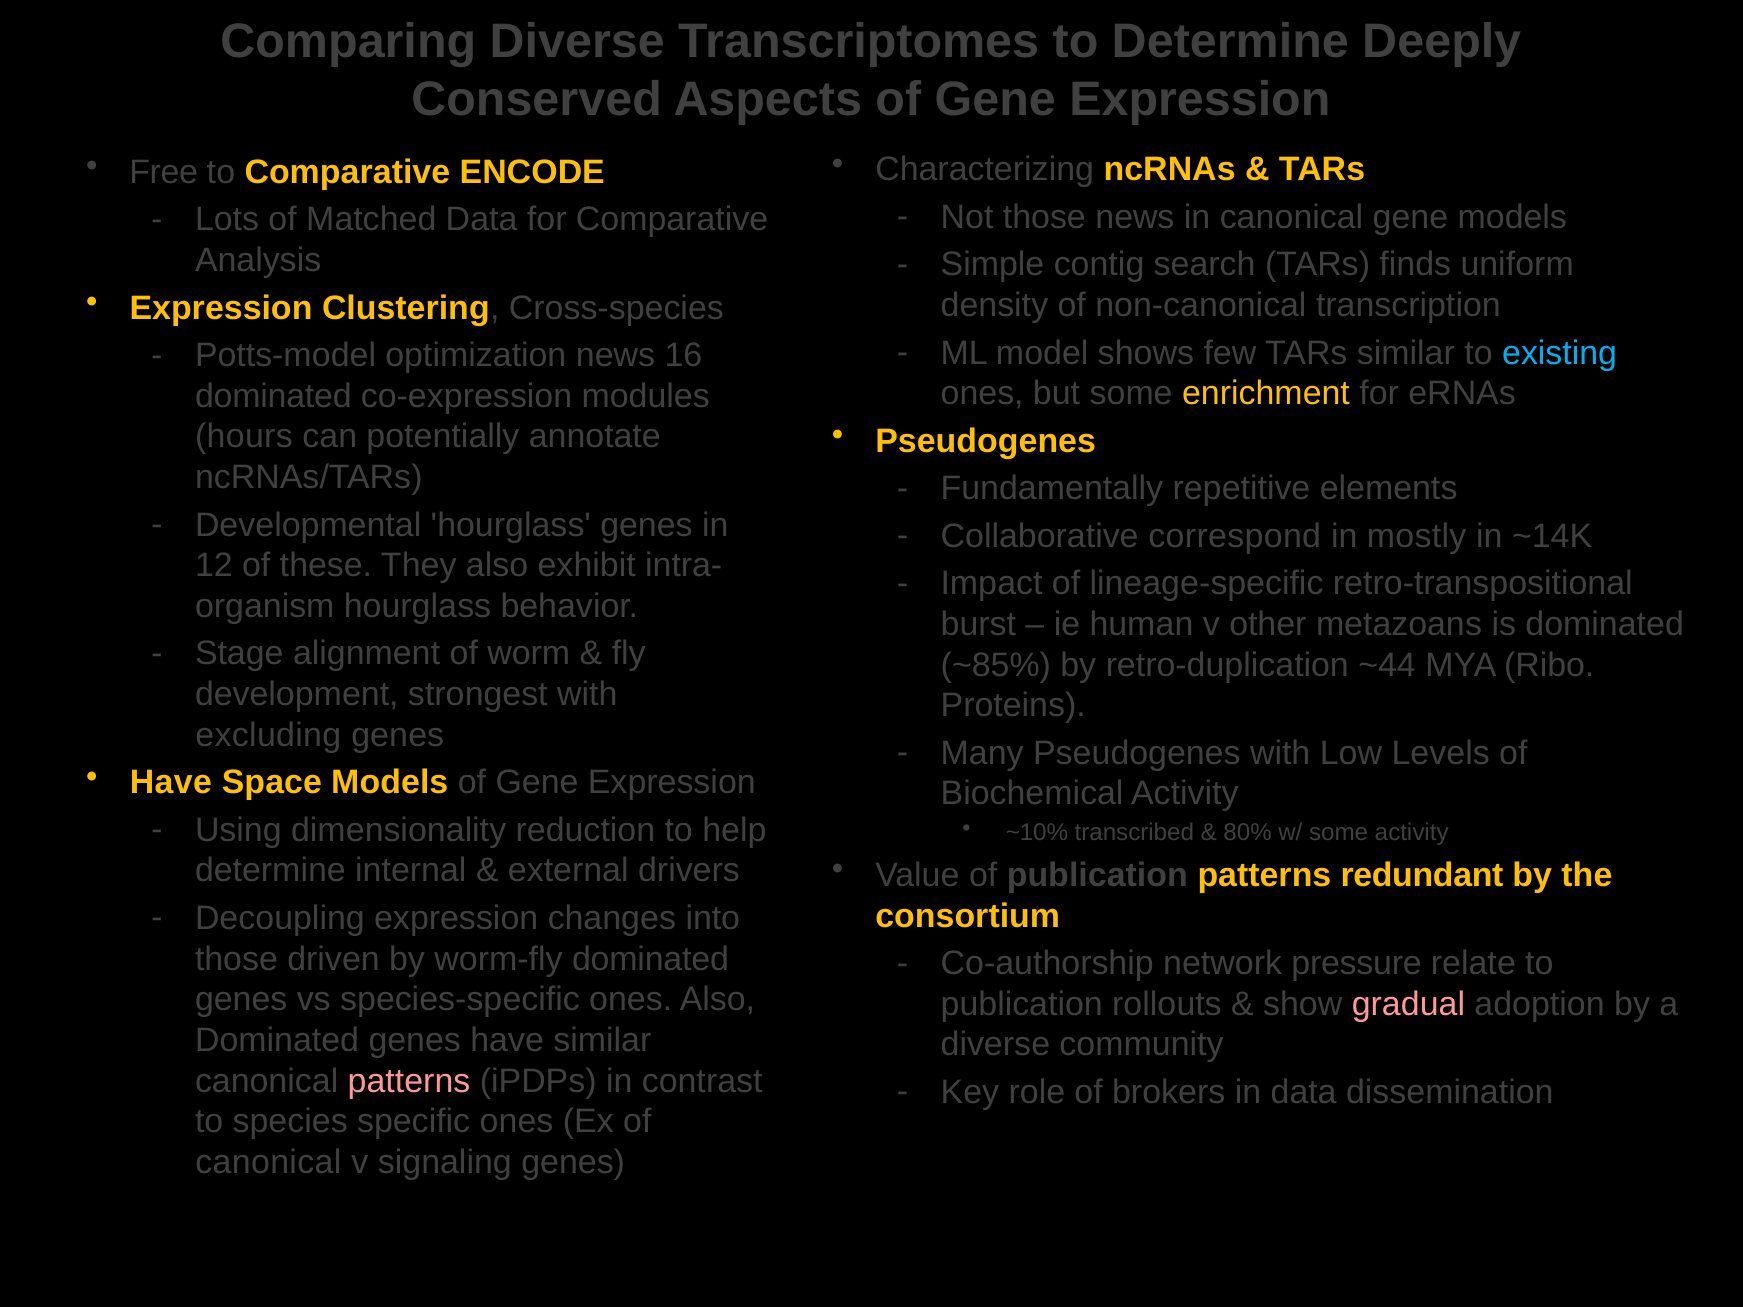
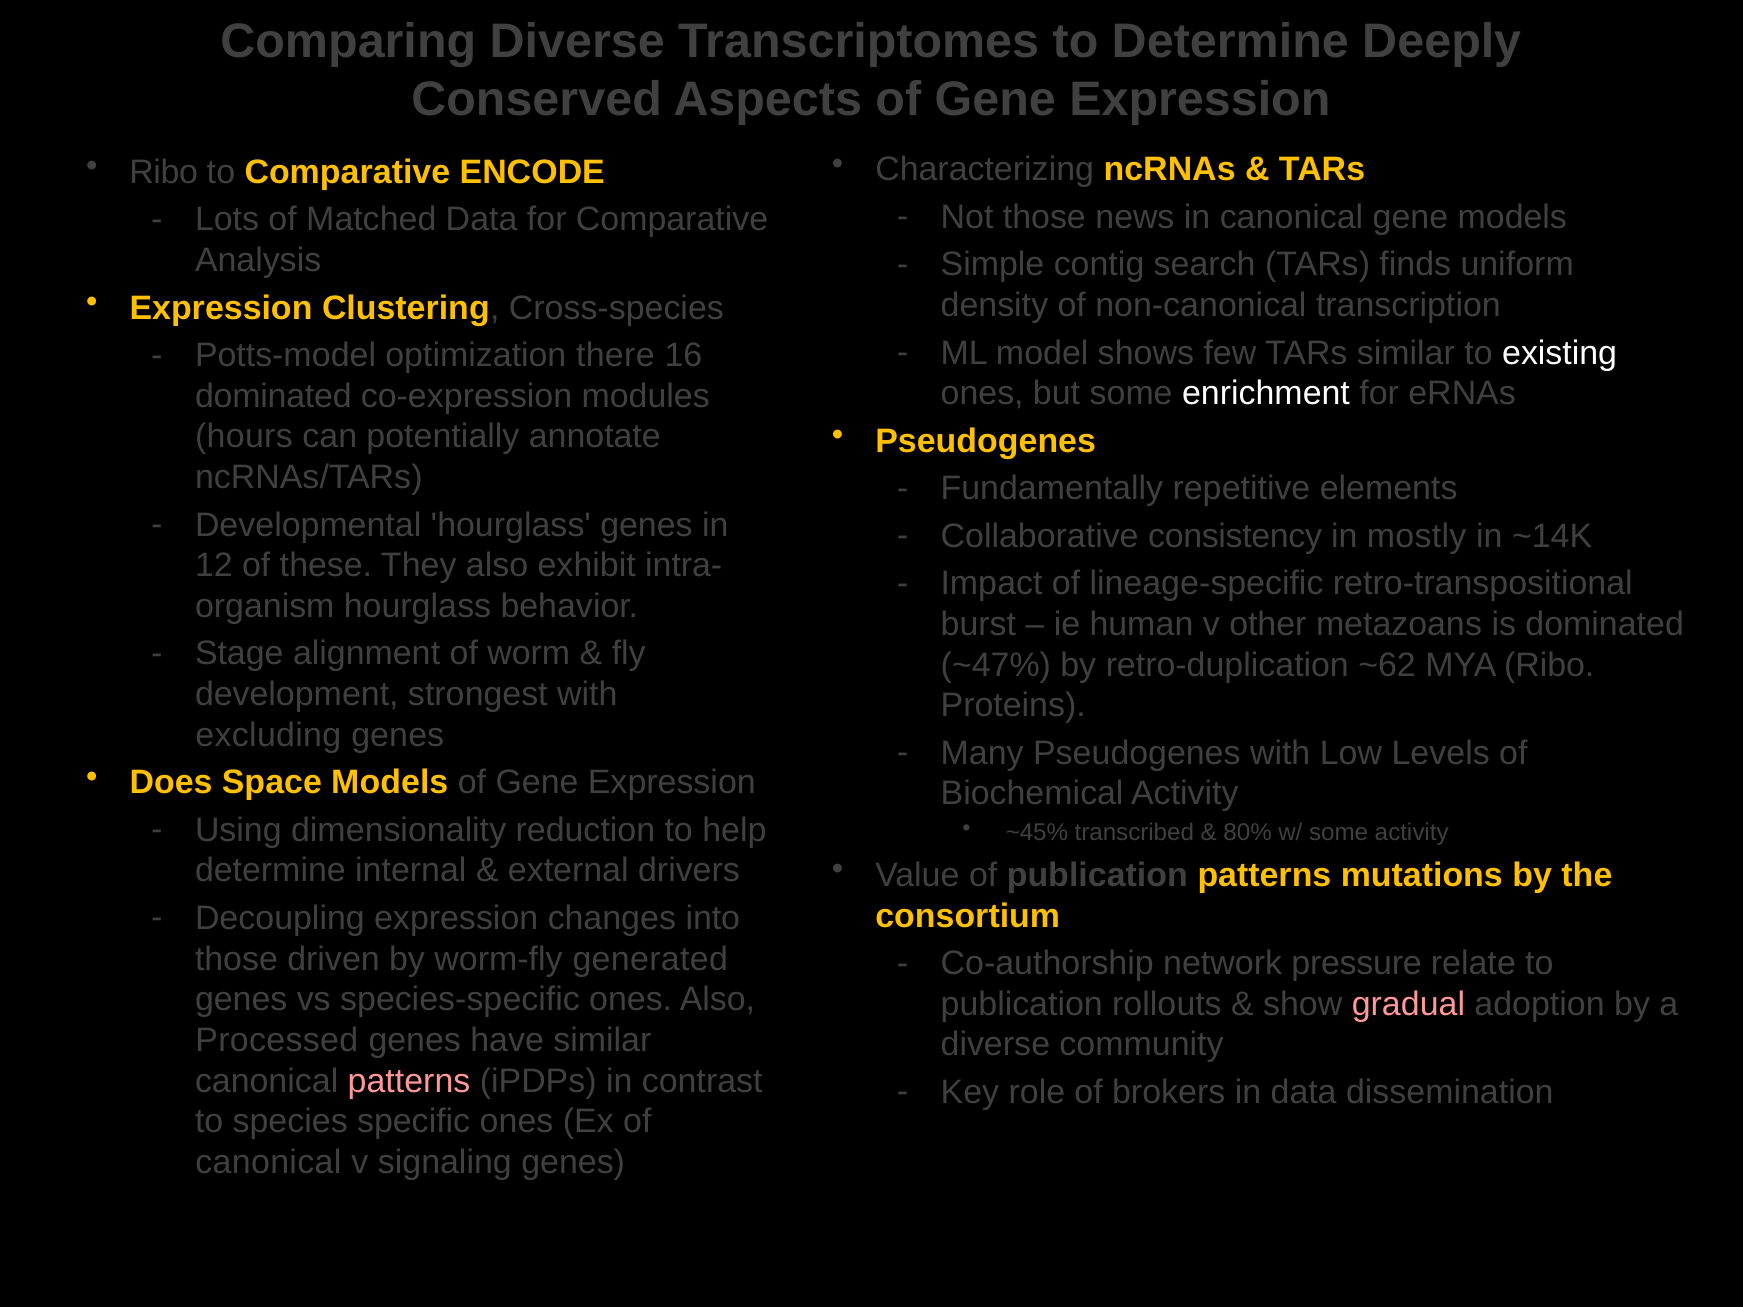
Free: Free -> Ribo (164, 172)
existing colour: light blue -> white (1560, 353)
optimization news: news -> there (615, 355)
enrichment colour: yellow -> white (1266, 394)
correspond: correspond -> consistency (1235, 536)
~85%: ~85% -> ~47% (996, 665)
~44: ~44 -> ~62 (1387, 665)
Have: Have -> Does (171, 783)
~10%: ~10% -> ~45% (1037, 833)
redundant: redundant -> mutations (1422, 875)
worm-fly dominated: dominated -> generated (650, 959)
Dominated: Dominated -> Processed (277, 1041)
